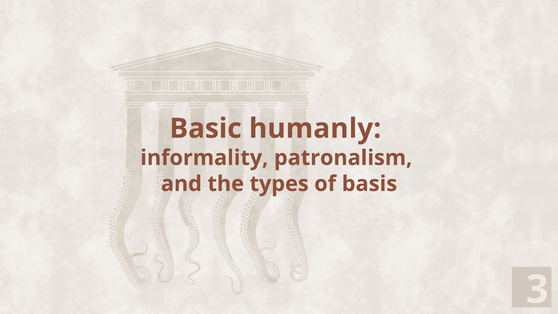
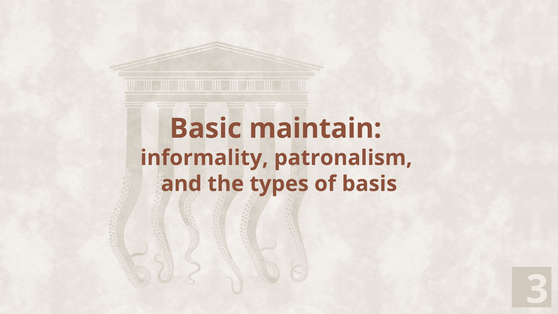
humanly: humanly -> maintain (315, 128)
